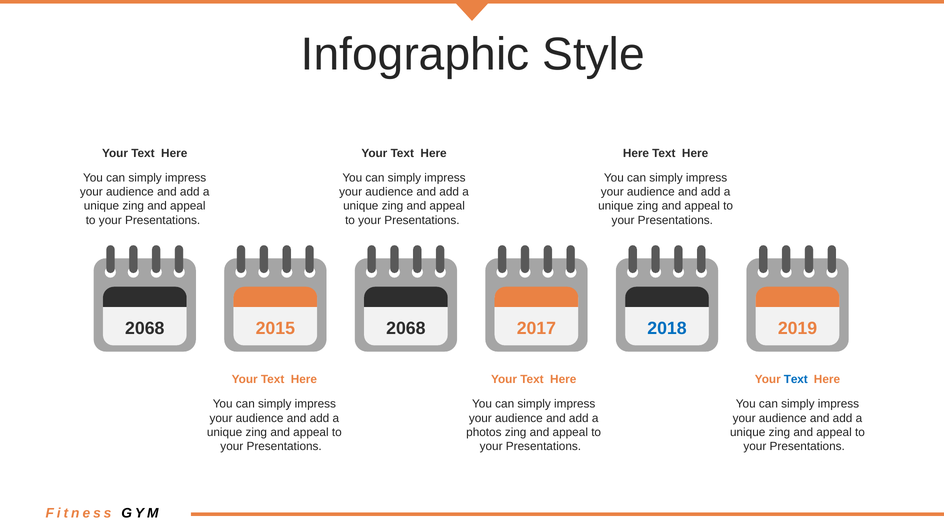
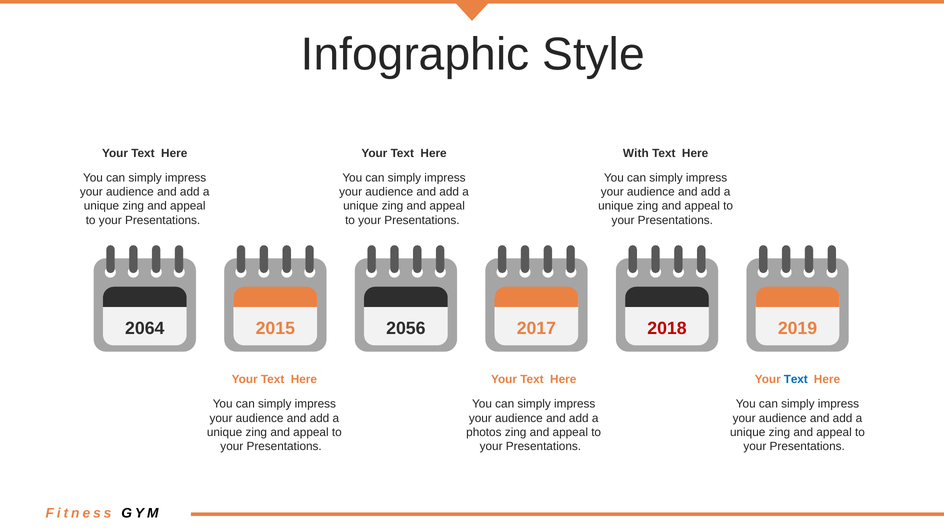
Here: Here -> With (636, 153)
2068: 2068 -> 2064 (145, 328)
2015 2068: 2068 -> 2056 (406, 328)
2018 colour: blue -> red (667, 328)
